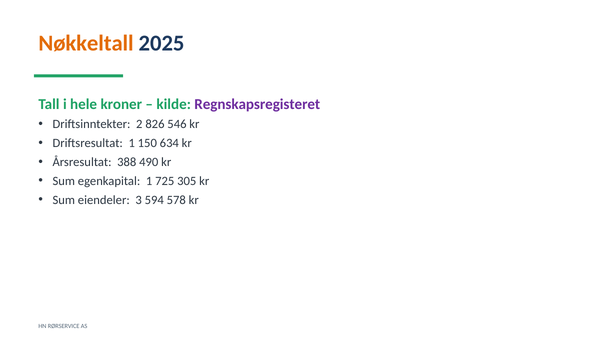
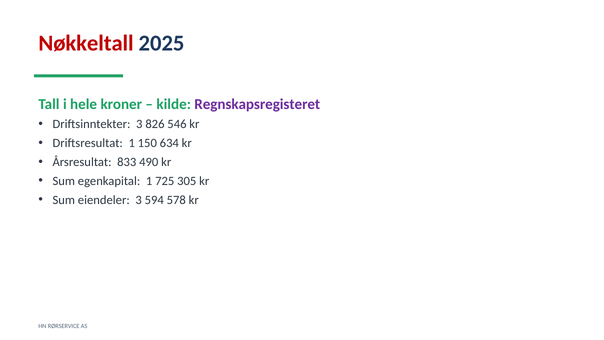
Nøkkeltall colour: orange -> red (86, 43)
Driftsinntekter 2: 2 -> 3 (139, 124)
388: 388 -> 833 (127, 162)
